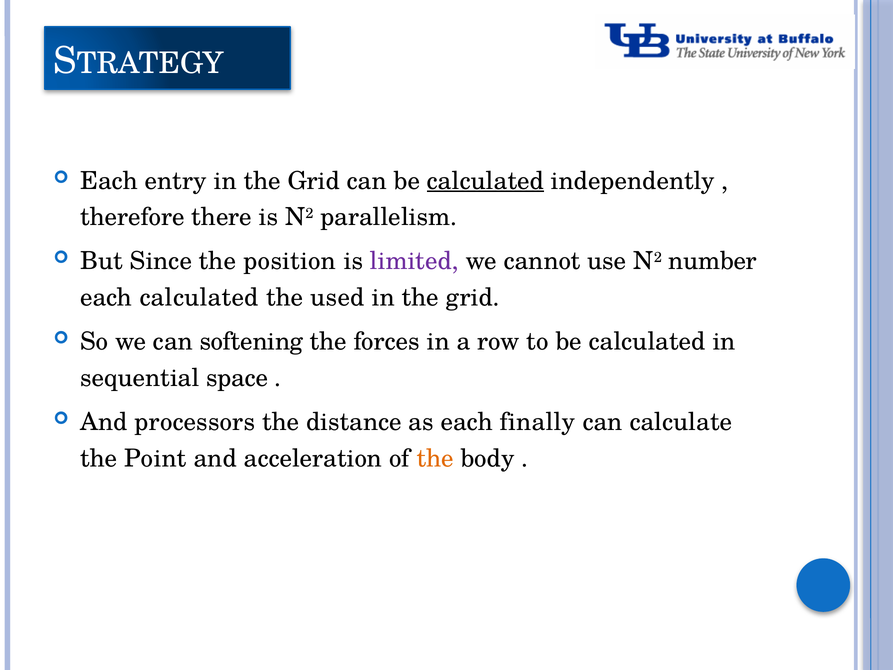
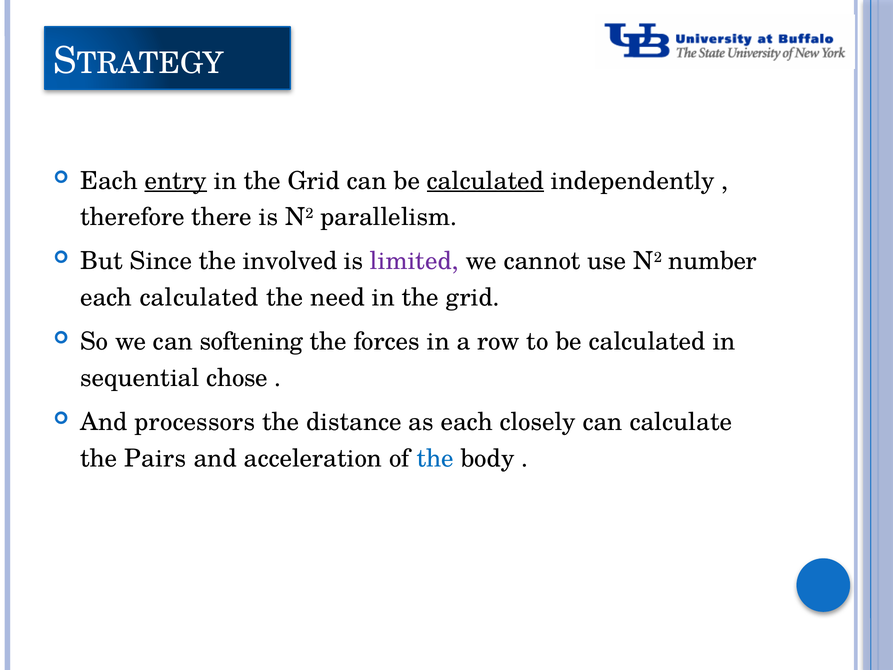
entry underline: none -> present (176, 181)
position: position -> involved (290, 261)
used: used -> need (338, 298)
space: space -> chose (237, 378)
finally: finally -> closely (538, 422)
Point: Point -> Pairs (155, 458)
the colour: orange -> blue (435, 458)
